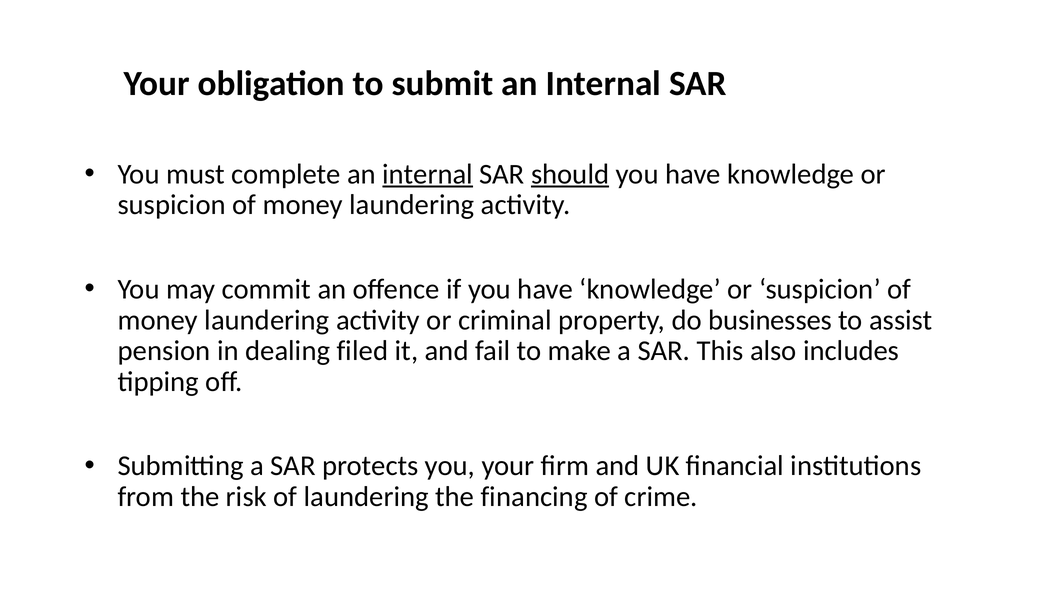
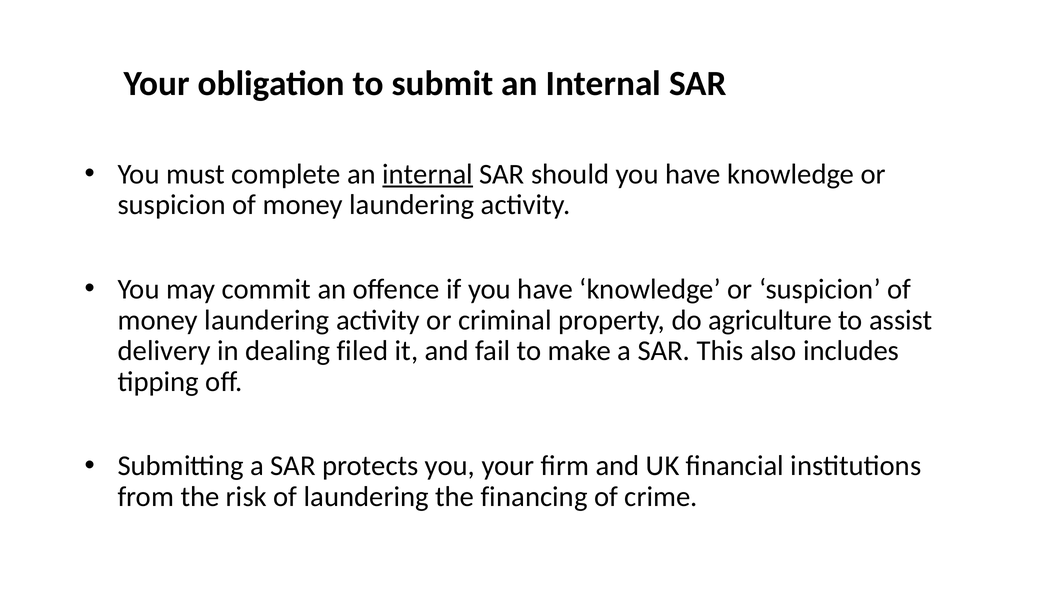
should underline: present -> none (570, 174)
businesses: businesses -> agriculture (770, 320)
pension: pension -> delivery (164, 351)
